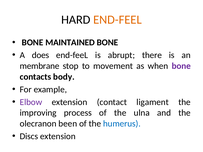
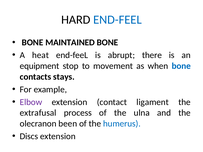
END-FEEL colour: orange -> blue (118, 20)
does: does -> heat (40, 55)
membrane: membrane -> equipment (40, 66)
bone colour: purple -> blue (181, 66)
body: body -> stays (64, 77)
improving: improving -> extrafusal (38, 113)
